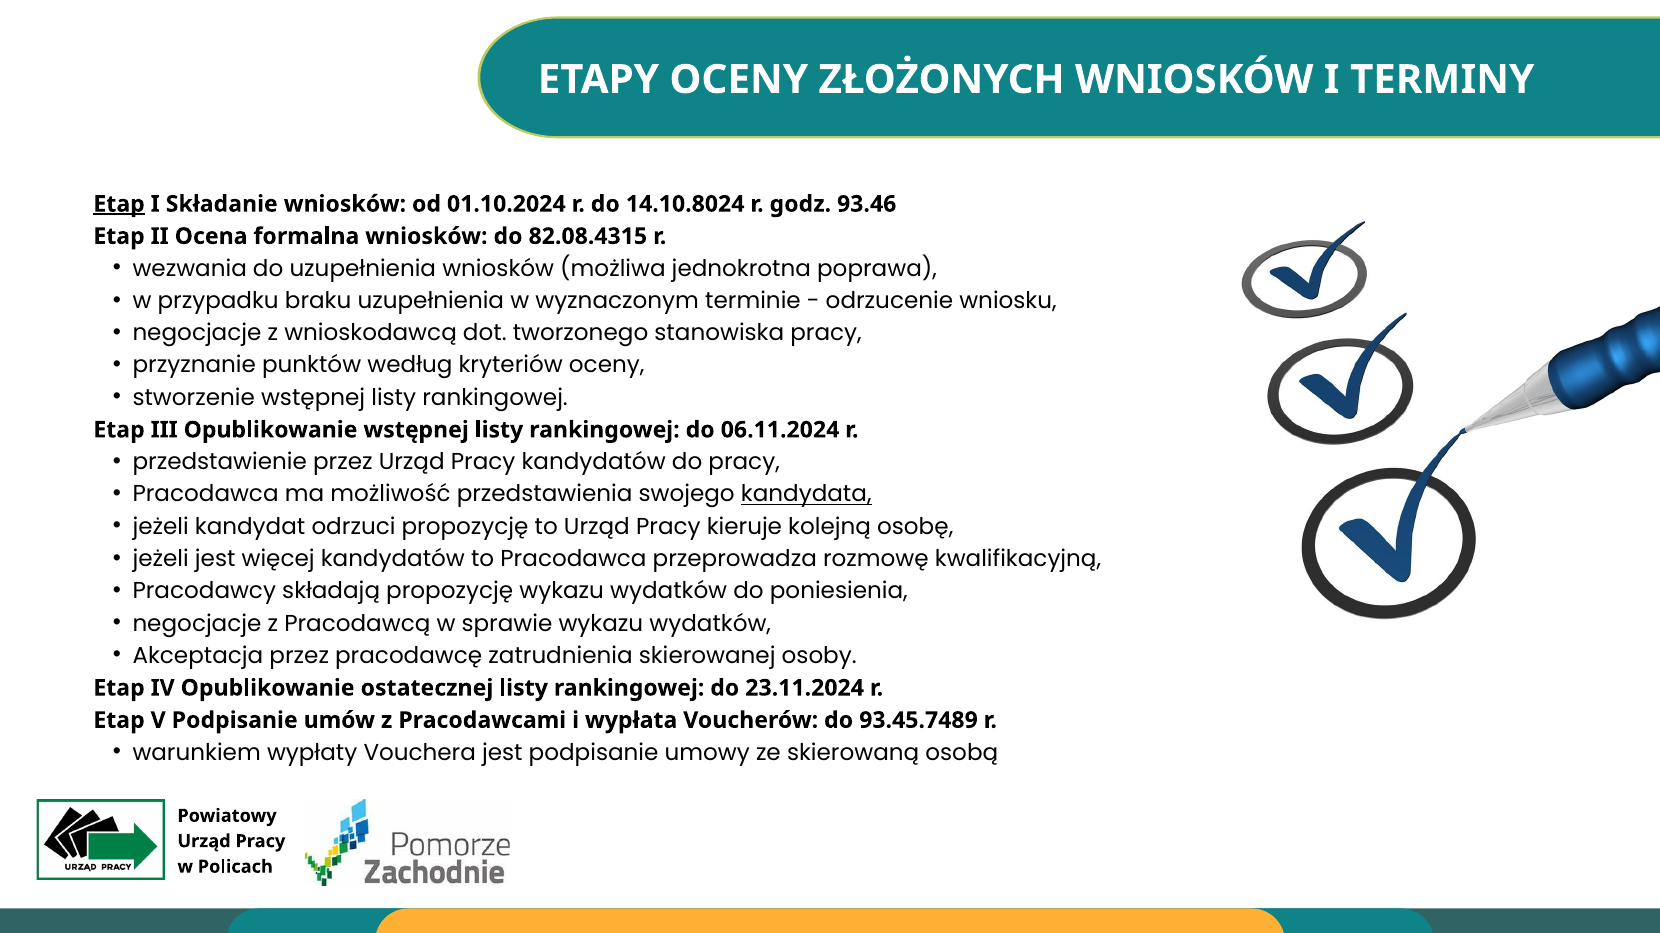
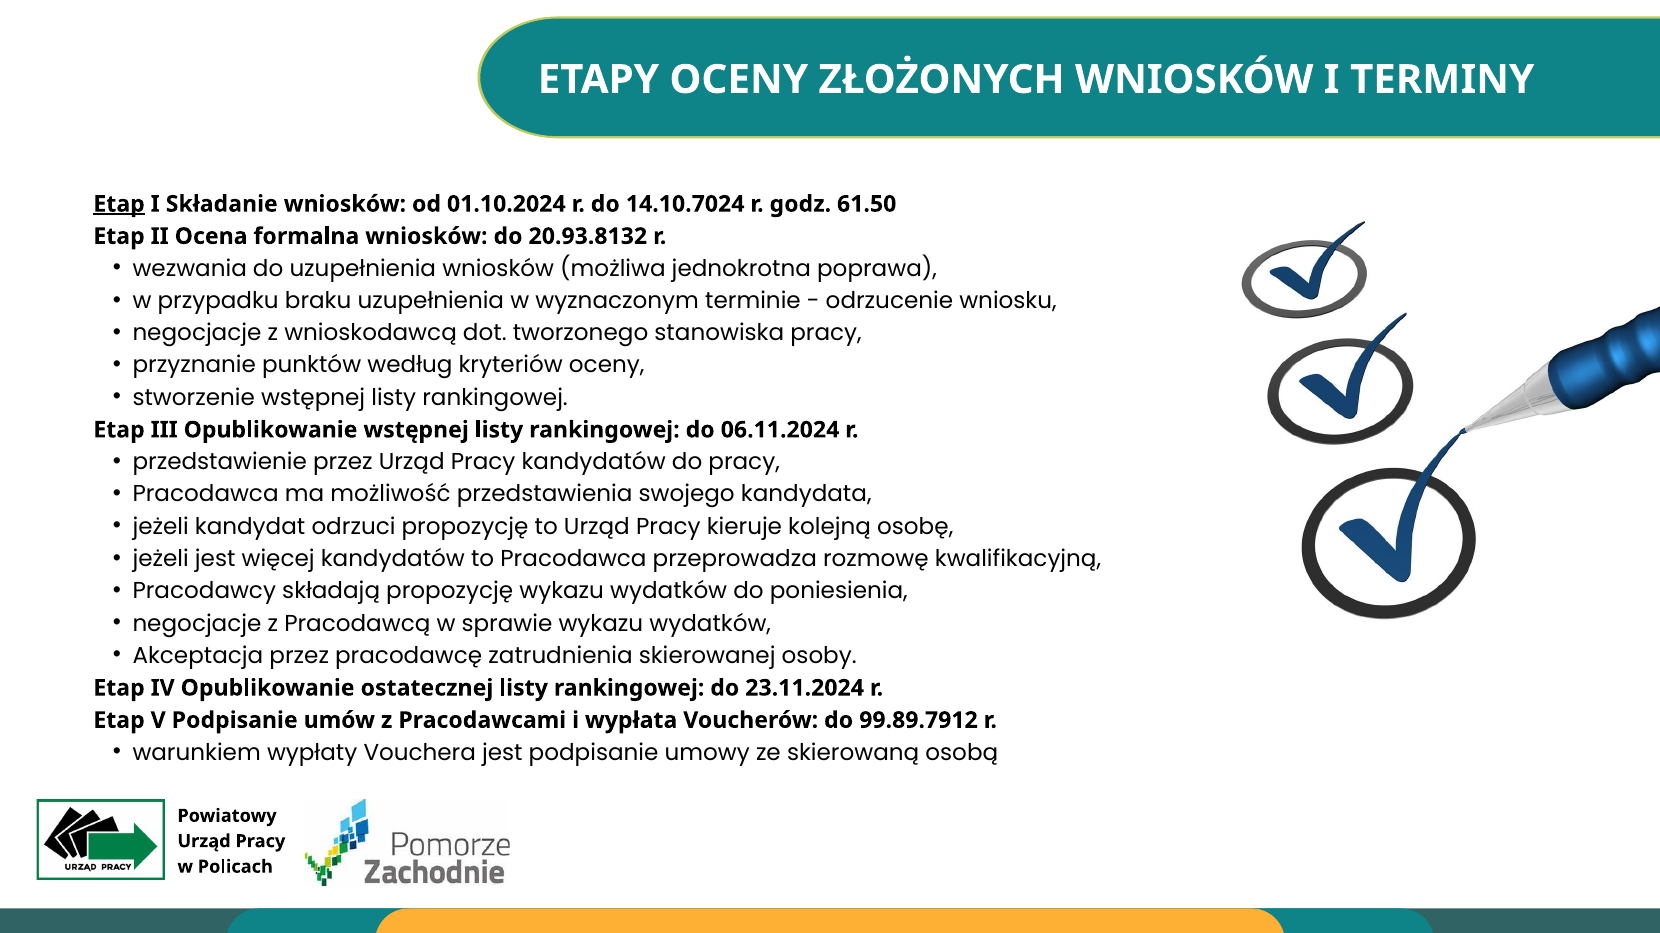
14.10.8024: 14.10.8024 -> 14.10.7024 (685, 204)
93.46: 93.46 -> 61.50 (867, 204)
82.08.4315: 82.08.4315 -> 20.93.8132 (588, 236)
kandydata underline: present -> none (806, 495)
93.45.7489: 93.45.7489 -> 99.89.7912 (918, 721)
